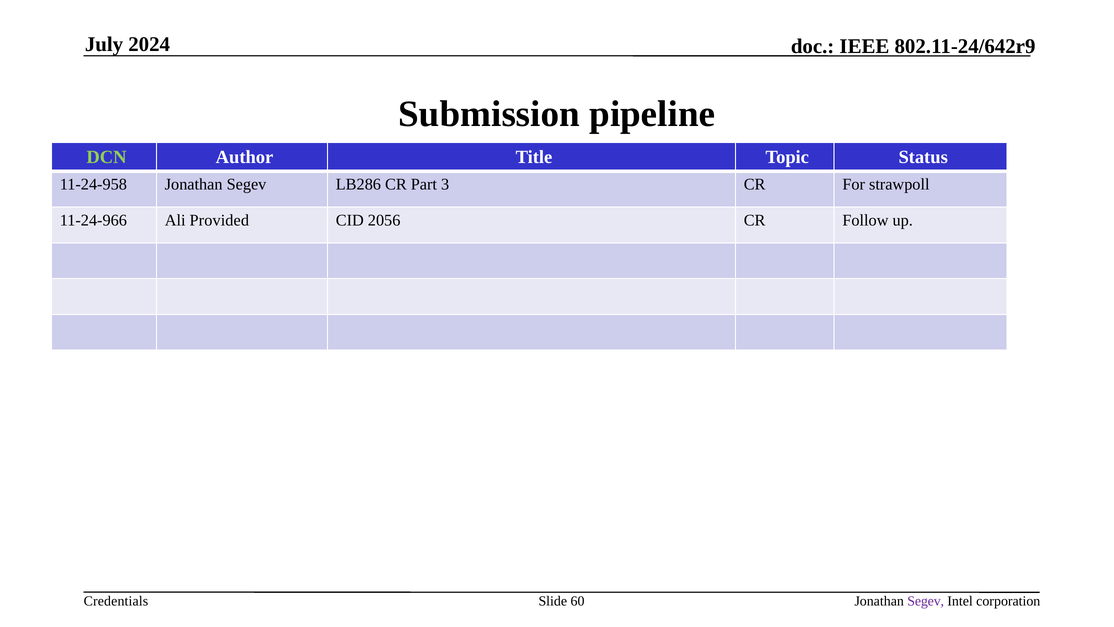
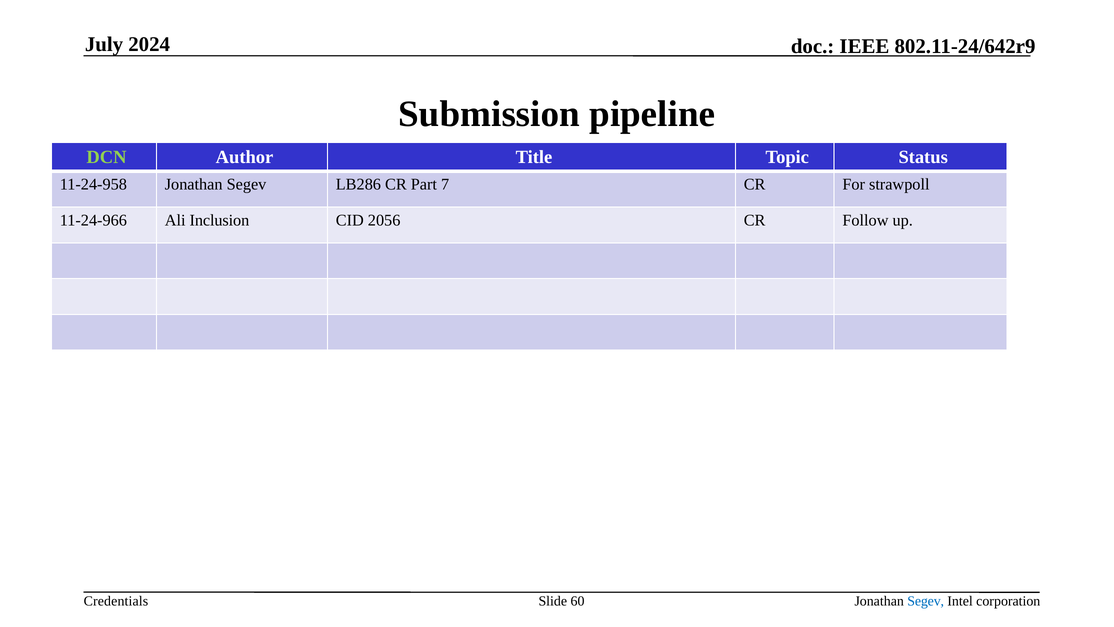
3: 3 -> 7 (445, 184)
Provided: Provided -> Inclusion (219, 220)
Segev colour: purple -> blue (926, 601)
